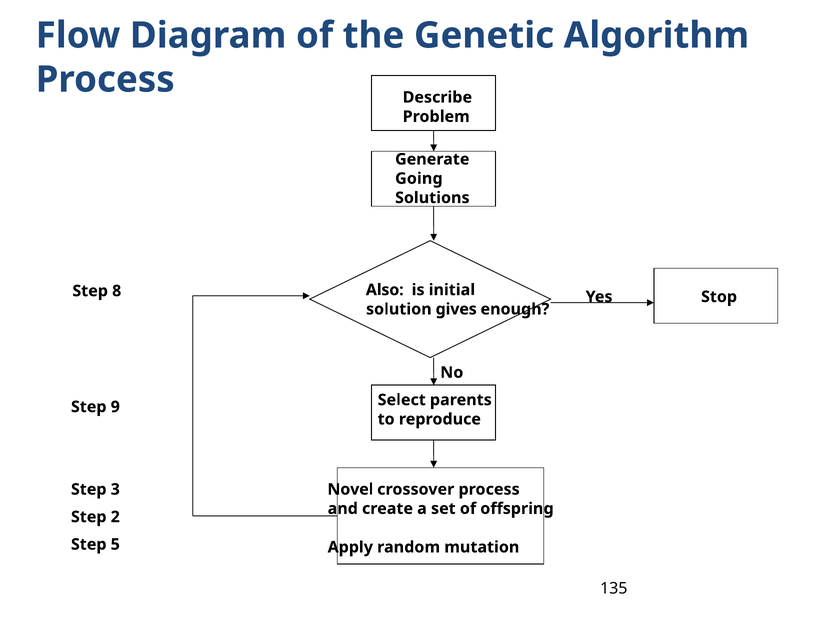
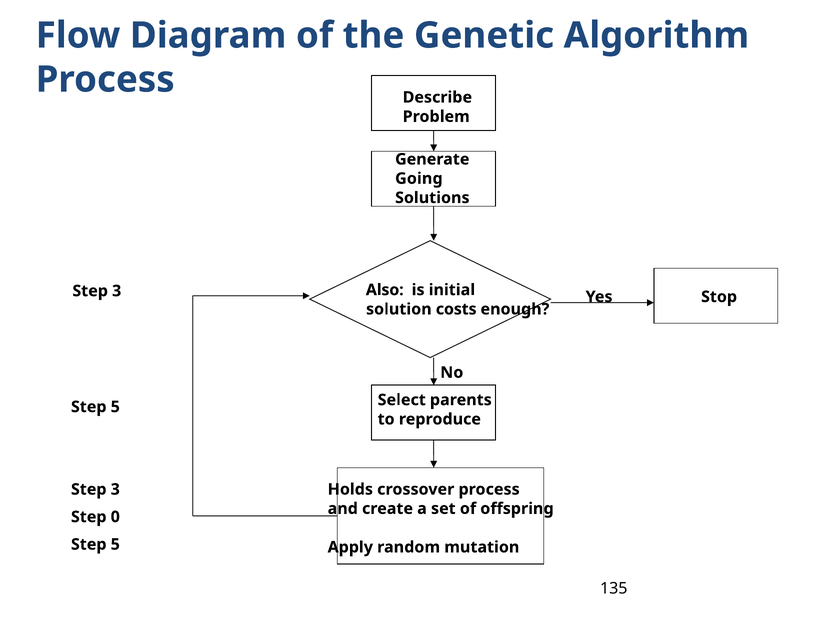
8: 8 -> 3 (117, 291)
gives: gives -> costs (456, 309)
9: 9 -> 5 (115, 407)
Novel: Novel -> Holds (350, 490)
2: 2 -> 0 (115, 517)
